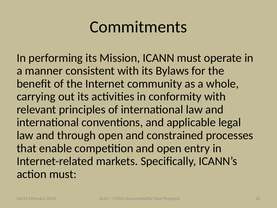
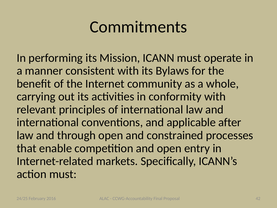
legal: legal -> after (230, 122)
